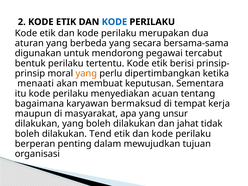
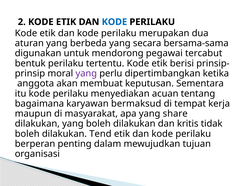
yang colour: orange -> purple (86, 73)
menaati: menaati -> anggota (36, 83)
unsur: unsur -> share (175, 114)
jahat: jahat -> kritis (188, 124)
